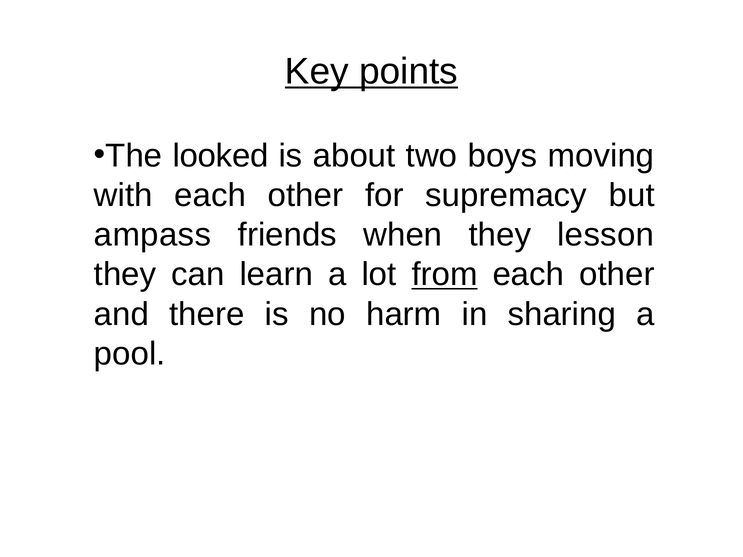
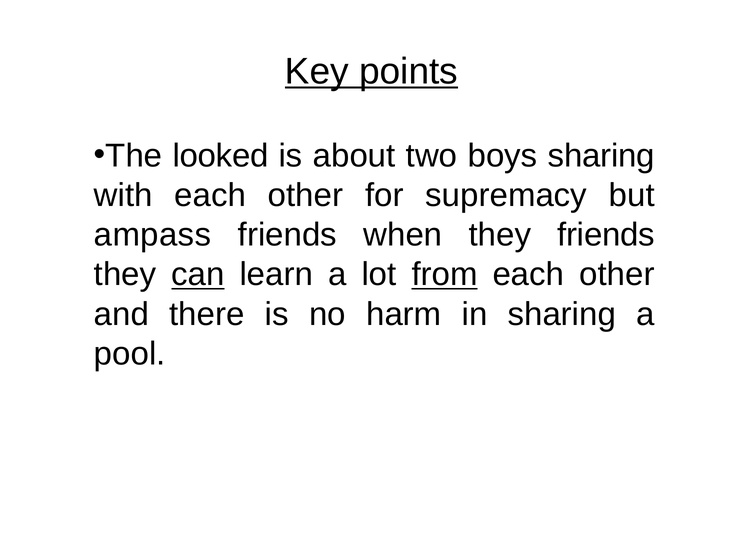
boys moving: moving -> sharing (601, 156)
they lesson: lesson -> friends (606, 235)
can underline: none -> present (198, 275)
